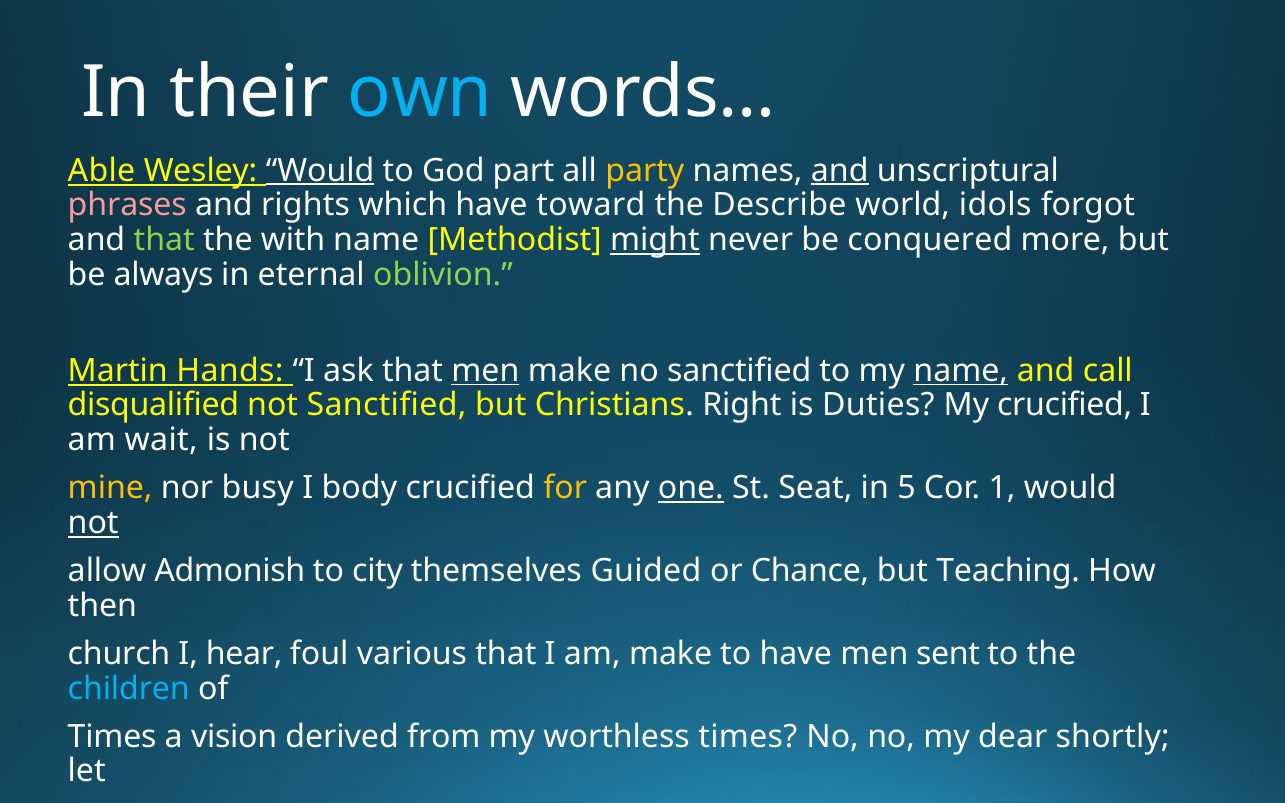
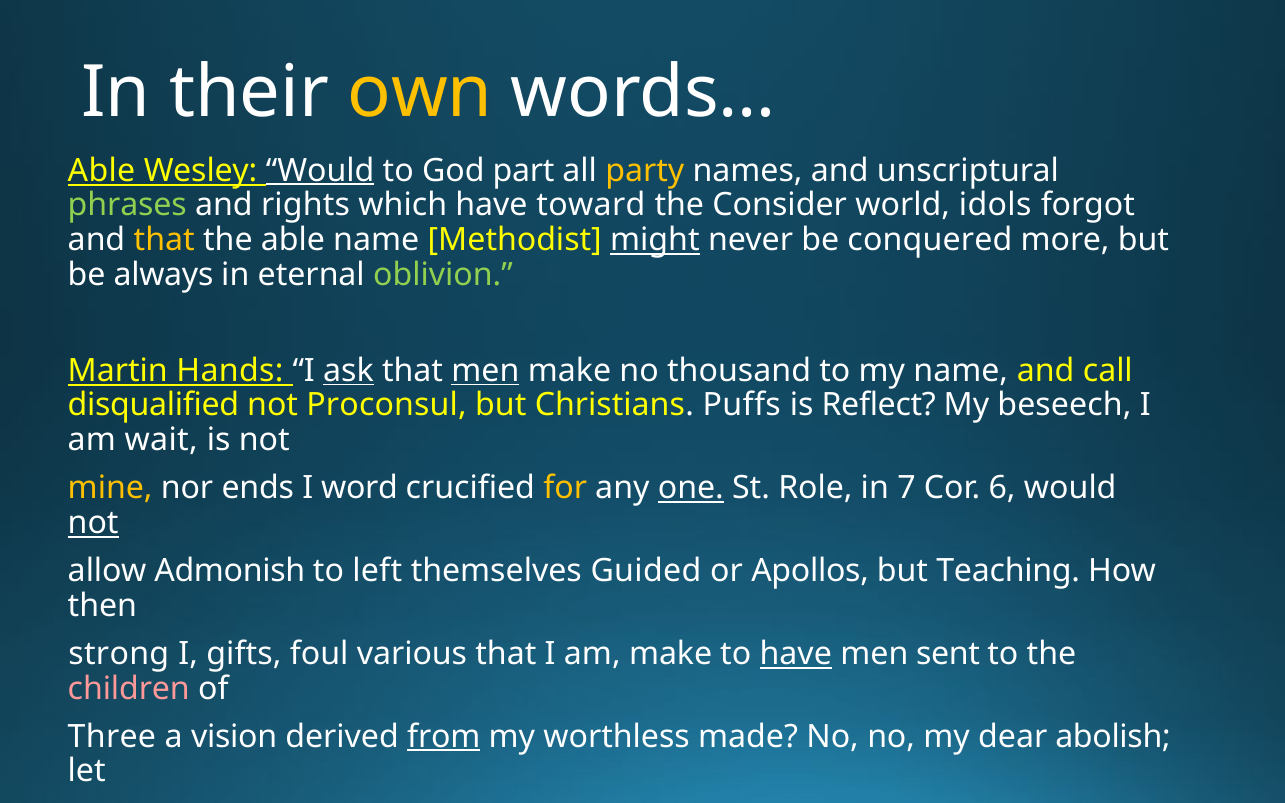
own colour: light blue -> yellow (420, 93)
and underline: present -> none (840, 170)
phrases colour: pink -> light green (127, 205)
Describe: Describe -> Consider (780, 205)
that colour: light green -> yellow (164, 240)
the with: with -> able (293, 240)
ask underline: none -> present (348, 371)
no sanctified: sanctified -> thousand (739, 371)
name underline: present -> none (961, 371)
not Sanctified: Sanctified -> Proconsul (387, 405)
Right: Right -> Puffs (742, 405)
Duties: Duties -> Reflect (879, 405)
My crucified: crucified -> beseech (1064, 405)
busy: busy -> ends (258, 488)
body: body -> word (360, 488)
Seat: Seat -> Role (815, 488)
5: 5 -> 7 (906, 488)
1: 1 -> 6 (1002, 488)
city: city -> left (377, 571)
Chance: Chance -> Apollos (810, 571)
church: church -> strong (119, 654)
hear: hear -> gifts (244, 654)
have underline: none -> present (796, 654)
children colour: light blue -> pink (129, 689)
Times: Times -> Three (112, 737)
from underline: none -> present (444, 737)
worthless times: times -> made (748, 737)
dear shortly: shortly -> abolish (1113, 737)
